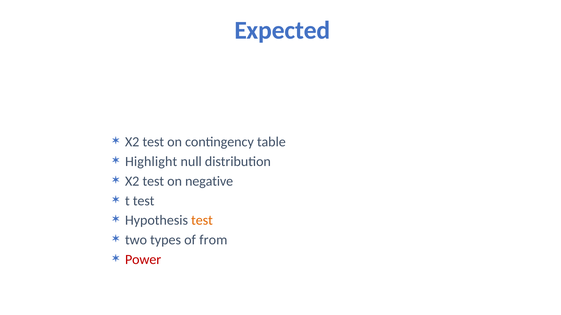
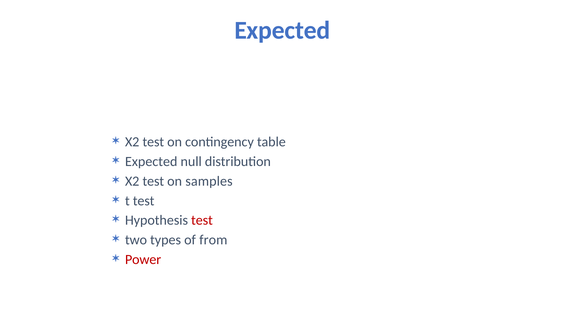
Highlight: Highlight -> Expected (151, 162)
negative: negative -> samples (209, 181)
test colour: orange -> red (202, 221)
